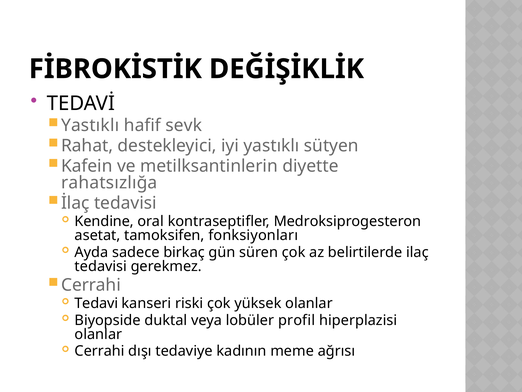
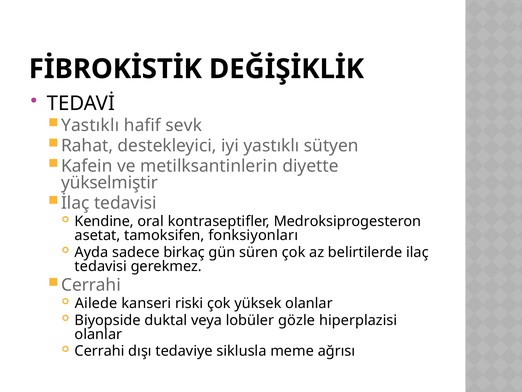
rahatsızlığa: rahatsızlığa -> yükselmiştir (109, 183)
Tedavi: Tedavi -> Ailede (96, 303)
profil: profil -> gözle (297, 320)
kadının: kadının -> siklusla (242, 351)
